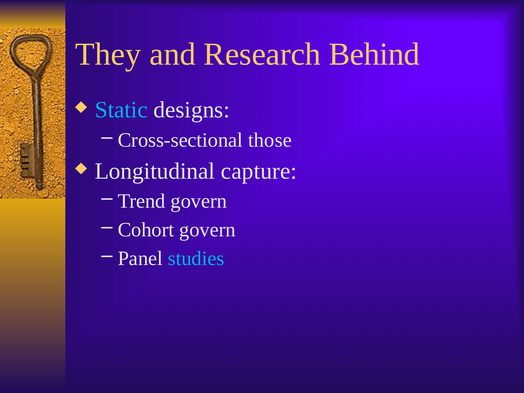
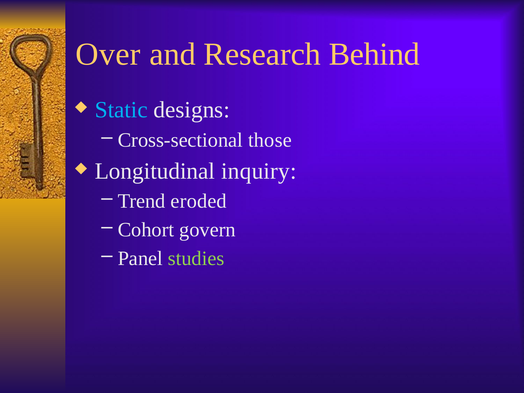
They: They -> Over (108, 54)
capture: capture -> inquiry (259, 171)
Trend govern: govern -> eroded (199, 201)
studies colour: light blue -> light green (196, 258)
